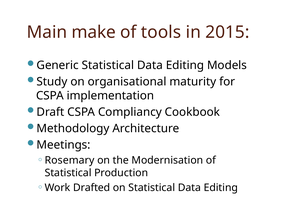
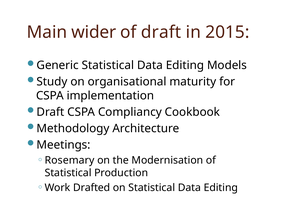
make: make -> wider (94, 32)
of tools: tools -> draft (161, 32)
